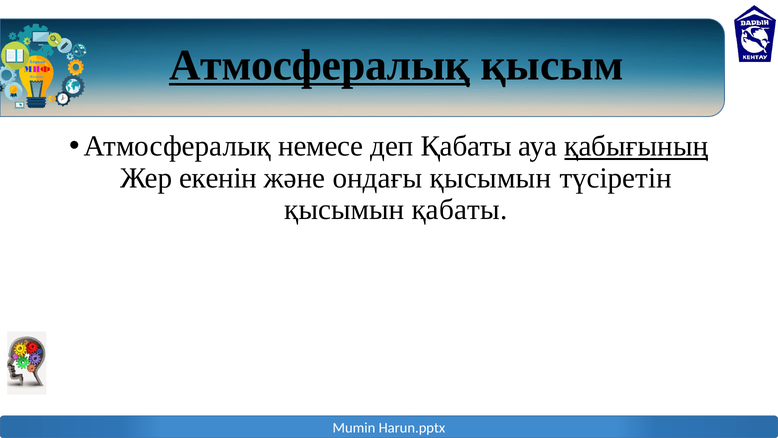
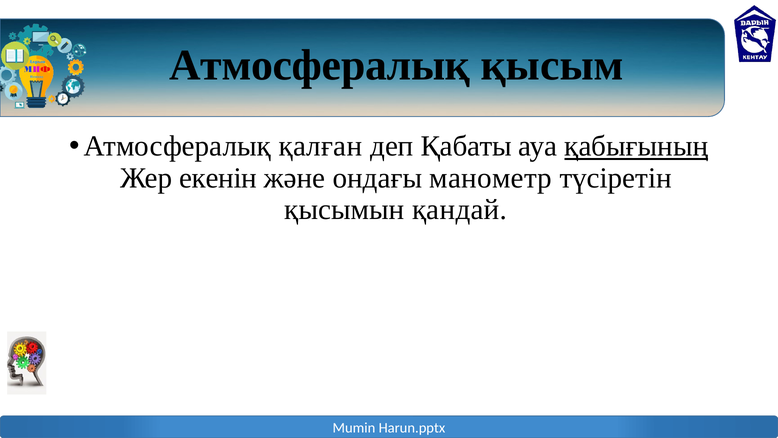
Атмосфералық underline: present -> none (320, 65)
немесе: немесе -> қалған (320, 146)
ондағы қысымын: қысымын -> манометр (491, 178)
қысымын қабаты: қабаты -> қандай (460, 209)
